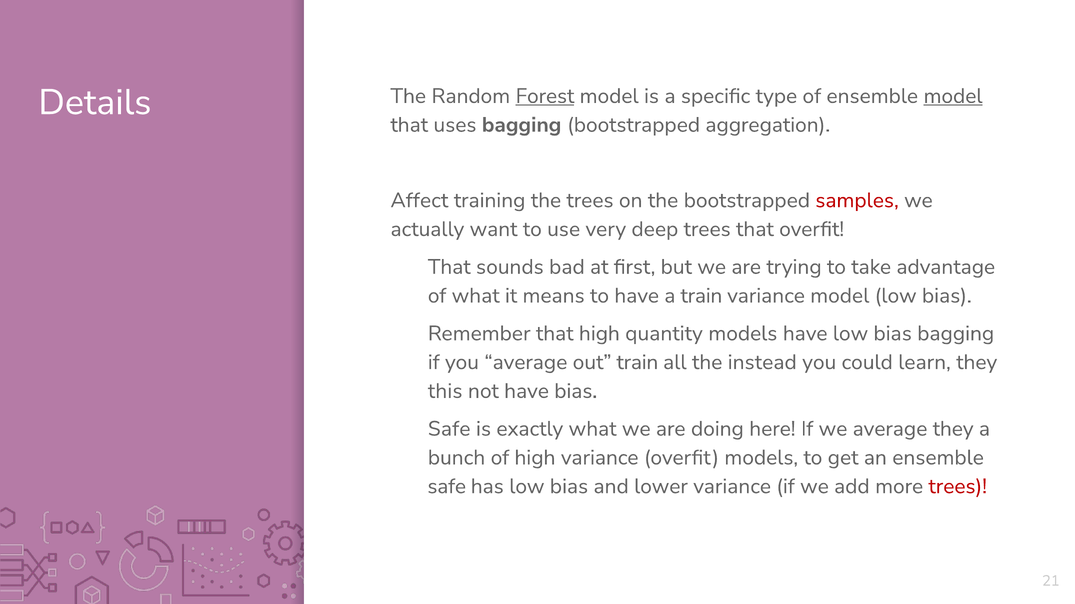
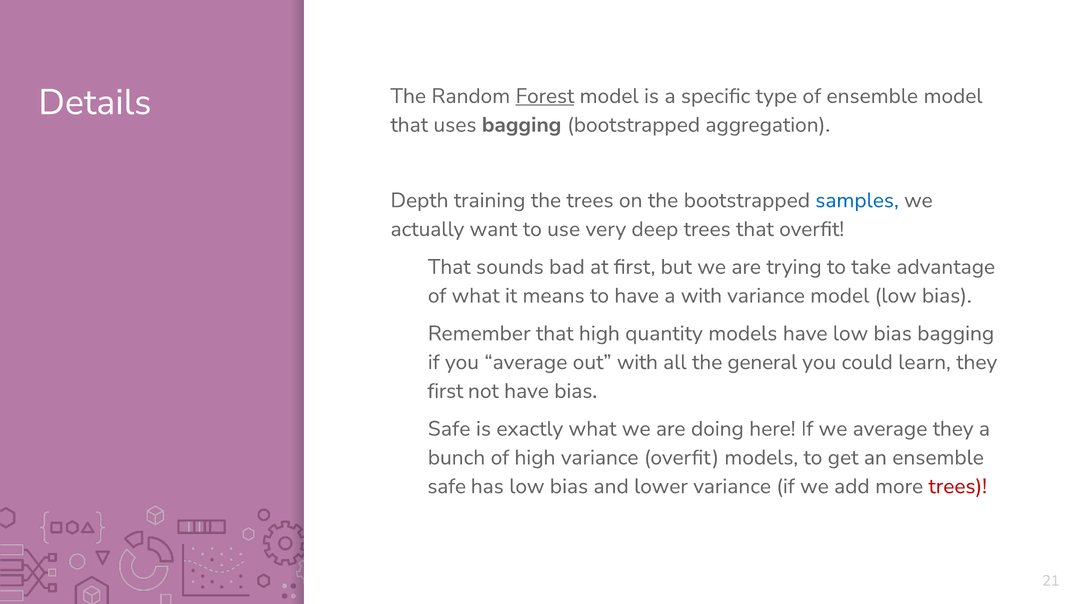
model underline: present -> none (953, 96)
Affect: Affect -> Depth (419, 201)
samples colour: red -> blue (857, 201)
a train: train -> with (701, 296)
out train: train -> with (637, 363)
instead: instead -> general (762, 363)
this: this -> first (445, 391)
